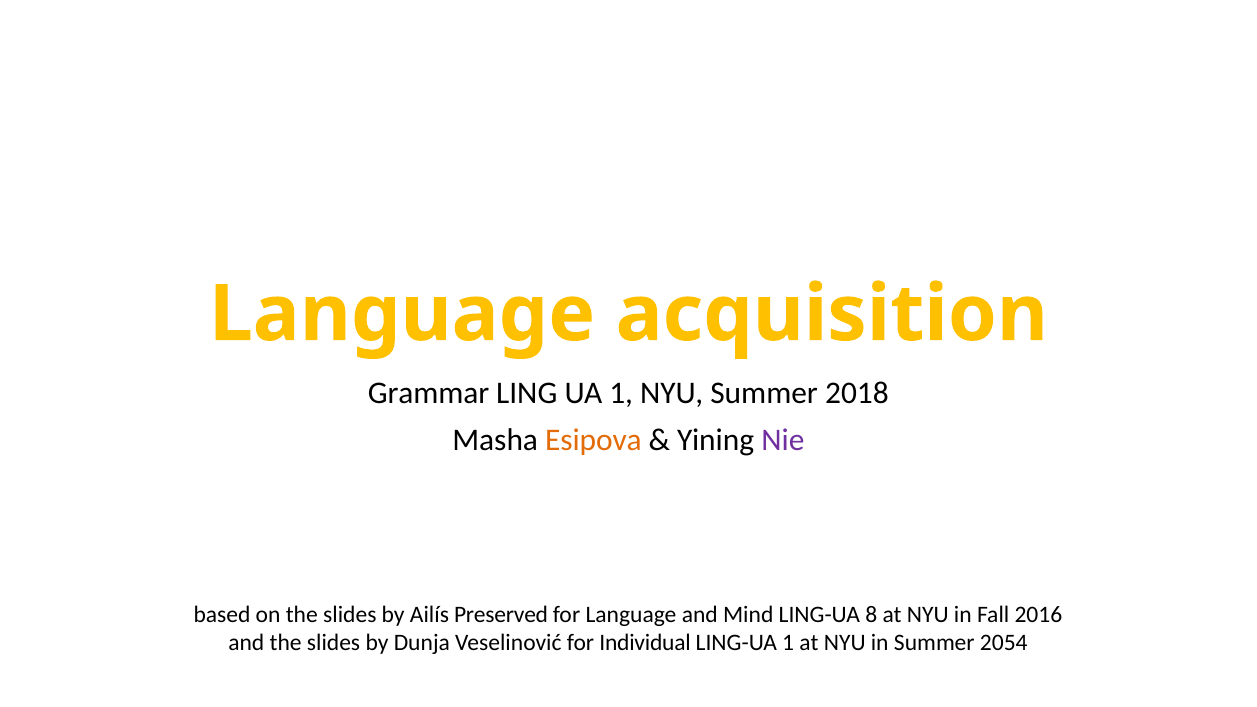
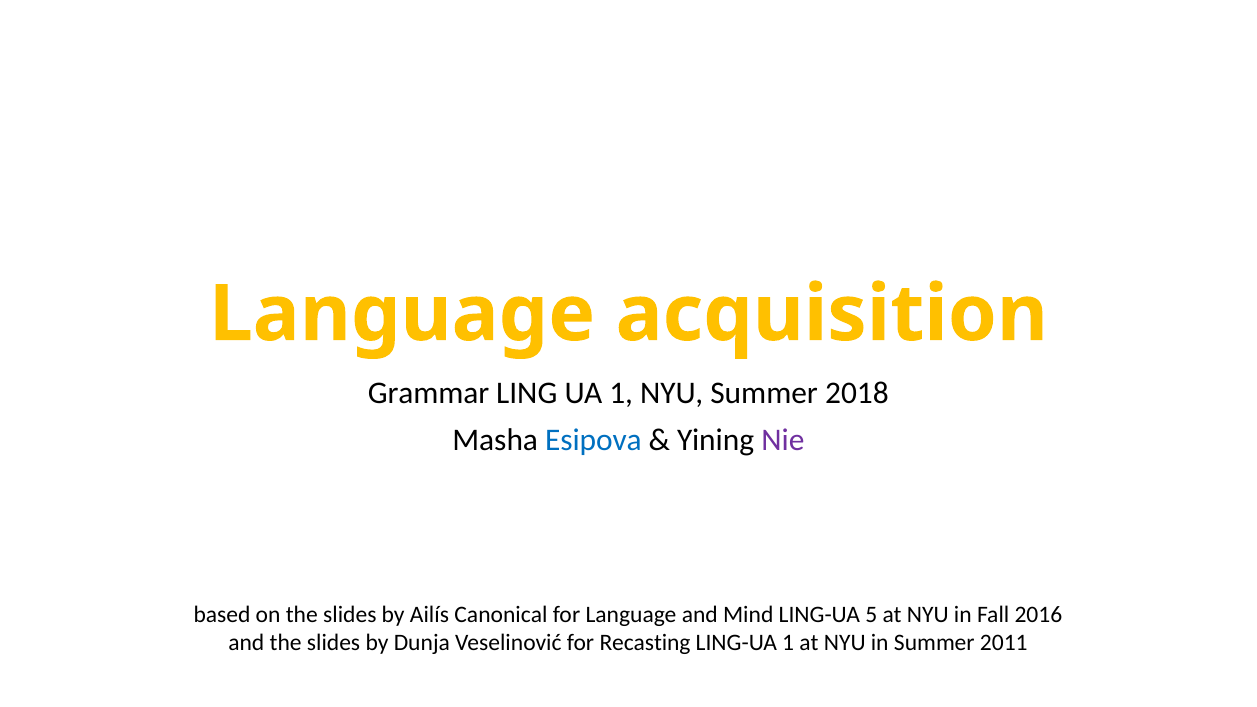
Esipova colour: orange -> blue (593, 440)
Preserved: Preserved -> Canonical (501, 614)
8: 8 -> 5 (871, 614)
Individual: Individual -> Recasting (645, 643)
2054: 2054 -> 2011 (1004, 643)
